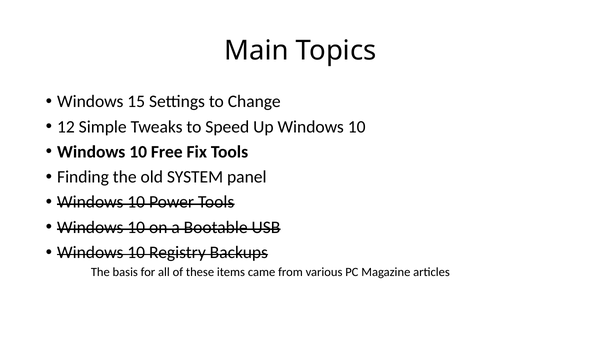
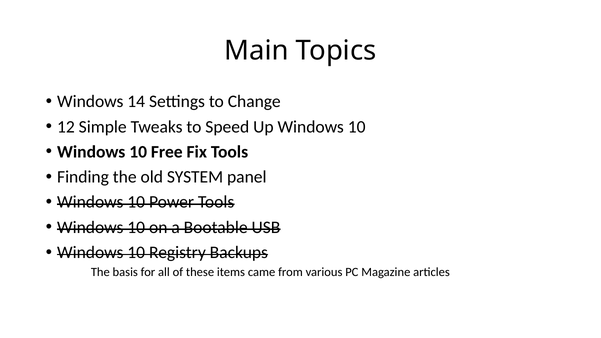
15: 15 -> 14 (136, 102)
